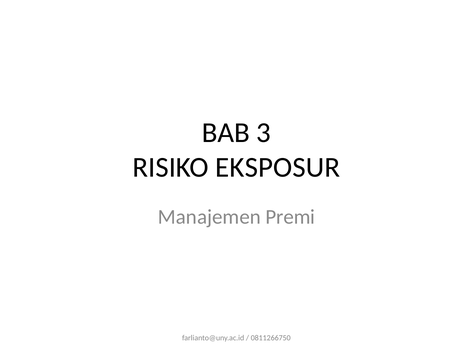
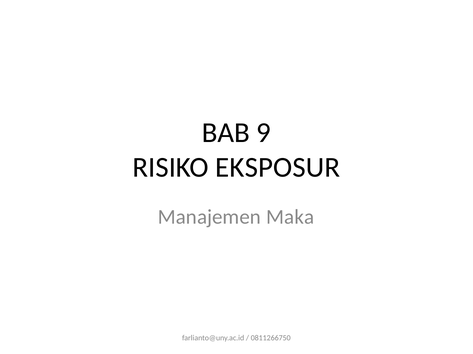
3: 3 -> 9 (264, 133)
Premi: Premi -> Maka (290, 217)
